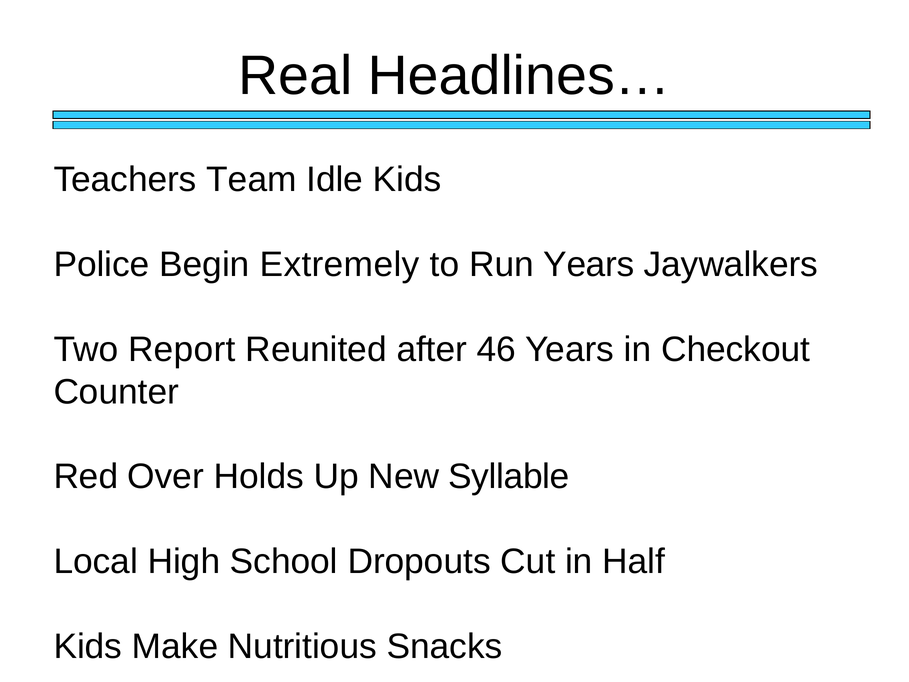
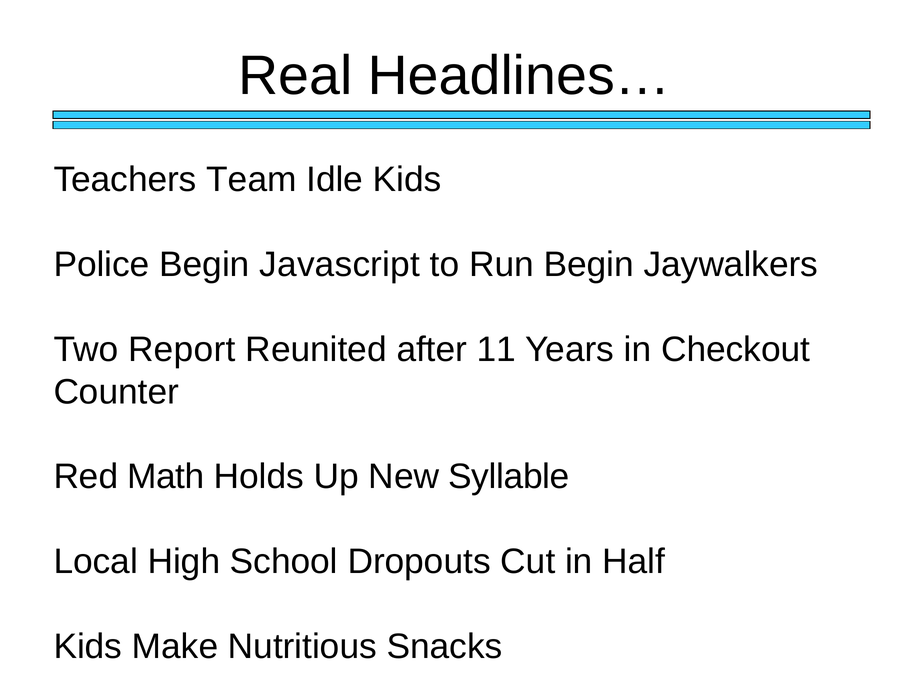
Extremely: Extremely -> Javascript (340, 264)
Run Years: Years -> Begin (589, 264)
46: 46 -> 11 (496, 349)
Over: Over -> Math (166, 477)
